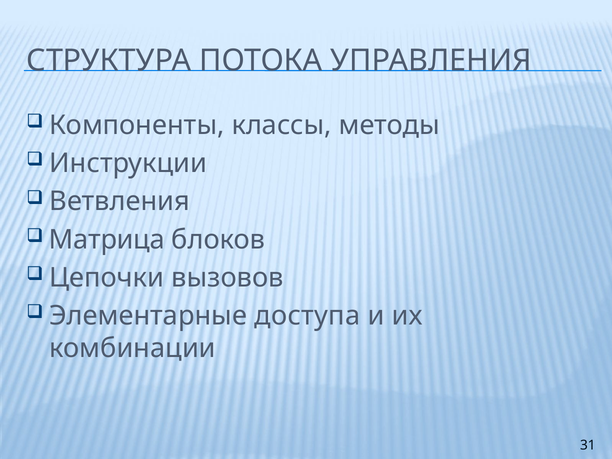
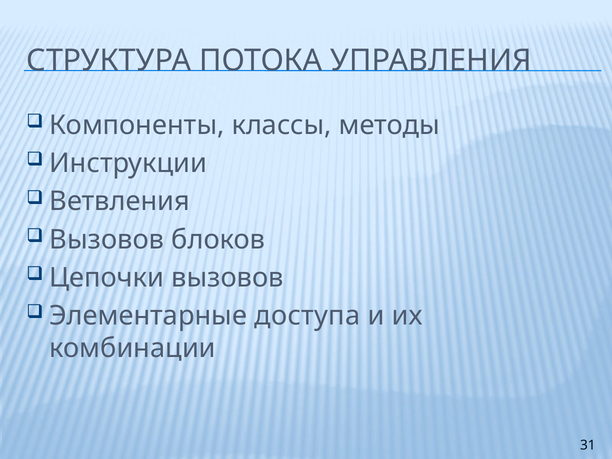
Матрица: Матрица -> Вызовов (107, 240)
